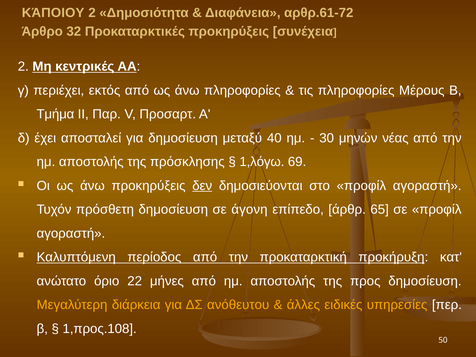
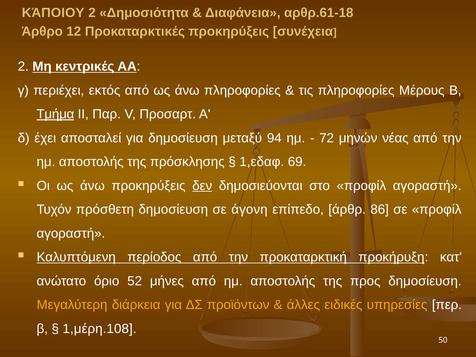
αρθρ.61-72: αρθρ.61-72 -> αρθρ.61-18 (319, 13)
32: 32 -> 12 (74, 31)
Τμήμα underline: none -> present (55, 114)
40: 40 -> 94 (274, 138)
30: 30 -> 72 (327, 138)
1,λόγω: 1,λόγω -> 1,εδαφ (262, 162)
65: 65 -> 86 (380, 209)
22: 22 -> 52 (135, 281)
ανόθευτου: ανόθευτου -> προϊόντων (238, 305)
1,προς.108: 1,προς.108 -> 1,μέρη.108 (100, 329)
